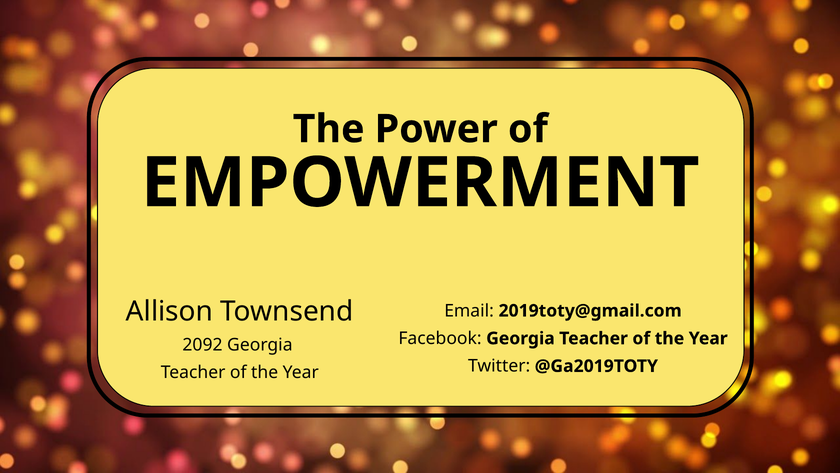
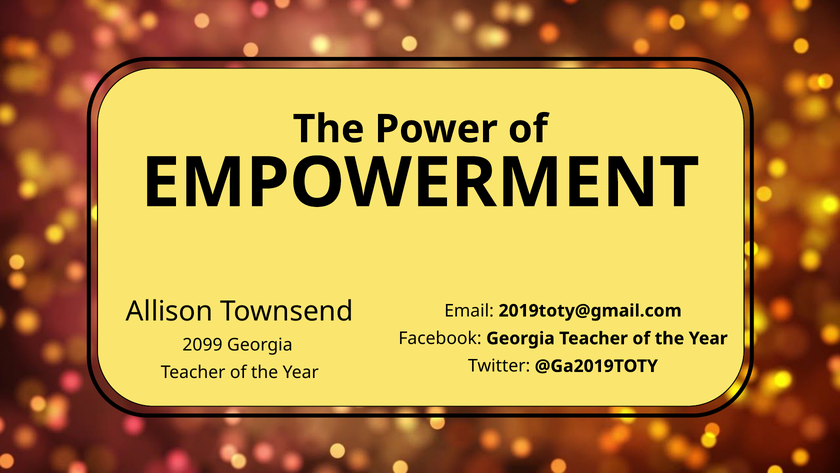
2092: 2092 -> 2099 (203, 345)
